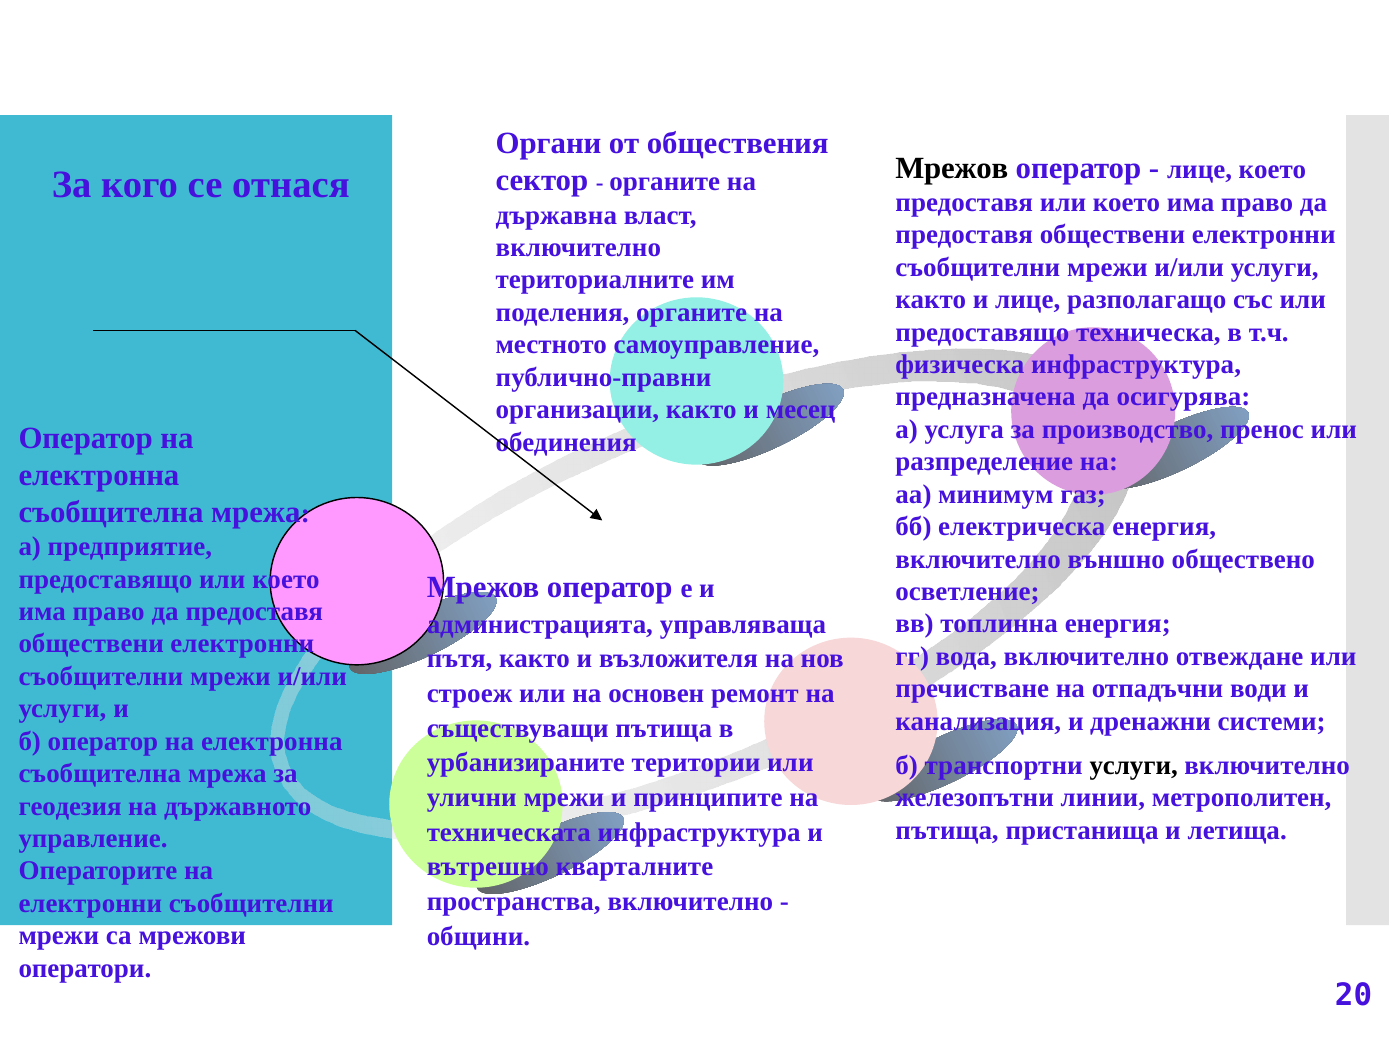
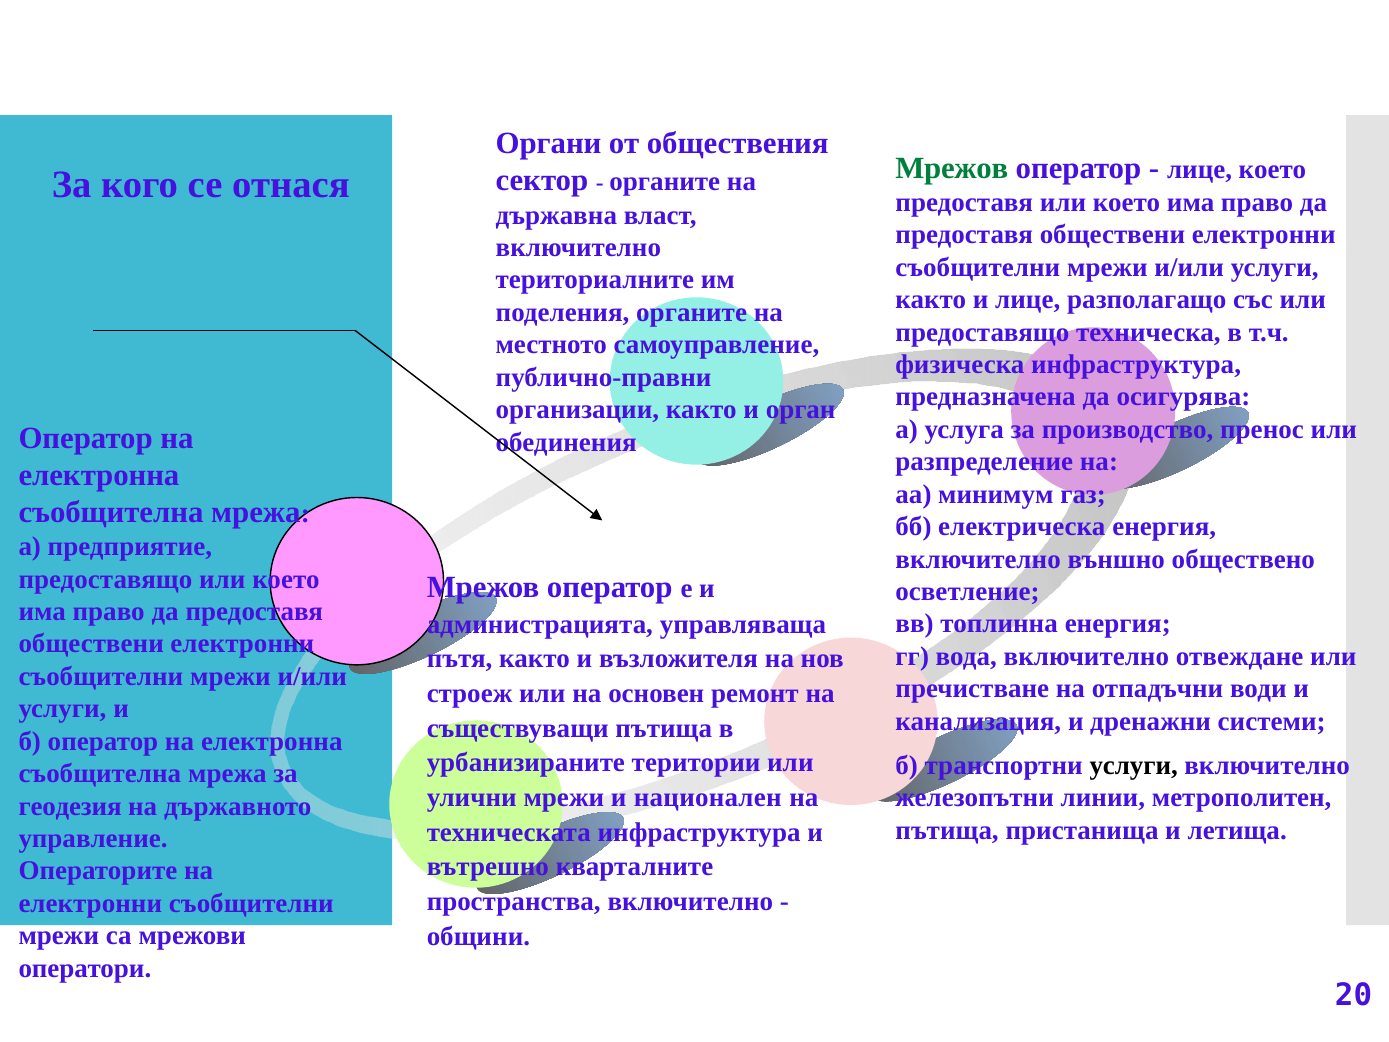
Мрежов colour: black -> green (952, 168)
месец: месец -> орган (801, 410)
принципите: принципите -> национален (708, 798)
